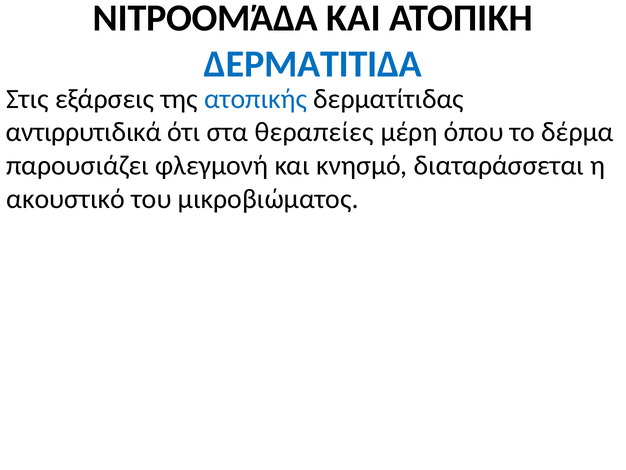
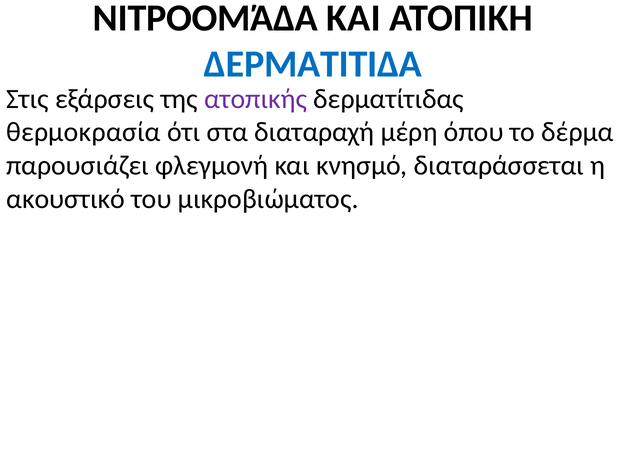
ατοπικής colour: blue -> purple (256, 99)
αντιρρυτιδικά: αντιρρυτιδικά -> θερμοκρασία (83, 132)
θεραπείες: θεραπείες -> διαταραχή (314, 132)
